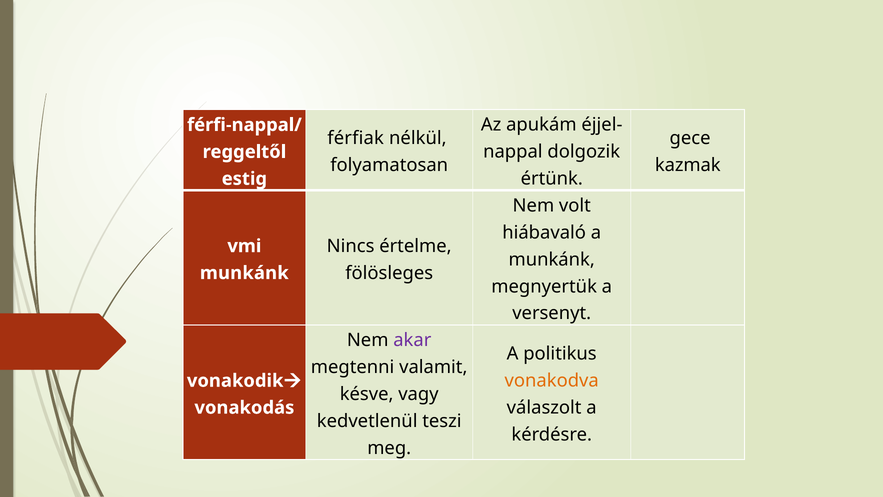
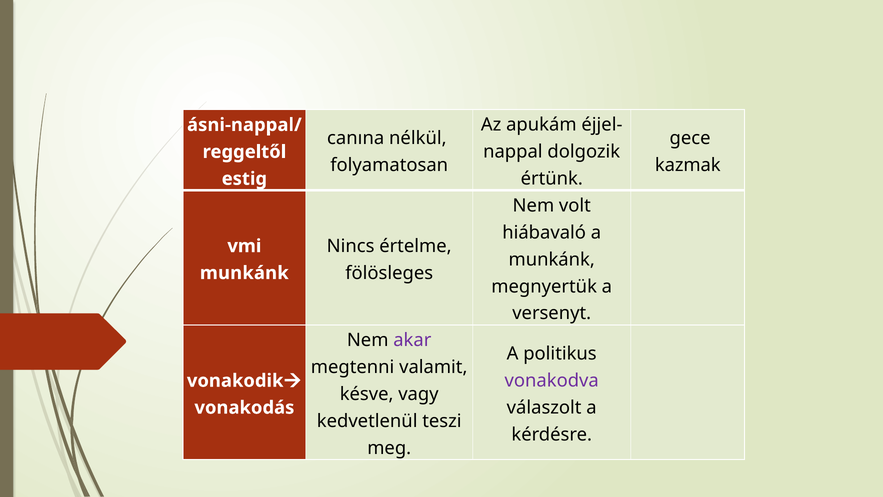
férfi-nappal/: férfi-nappal/ -> ásni-nappal/ (244, 125)
férfiak: férfiak -> canına (356, 138)
vonakodva colour: orange -> purple (552, 381)
